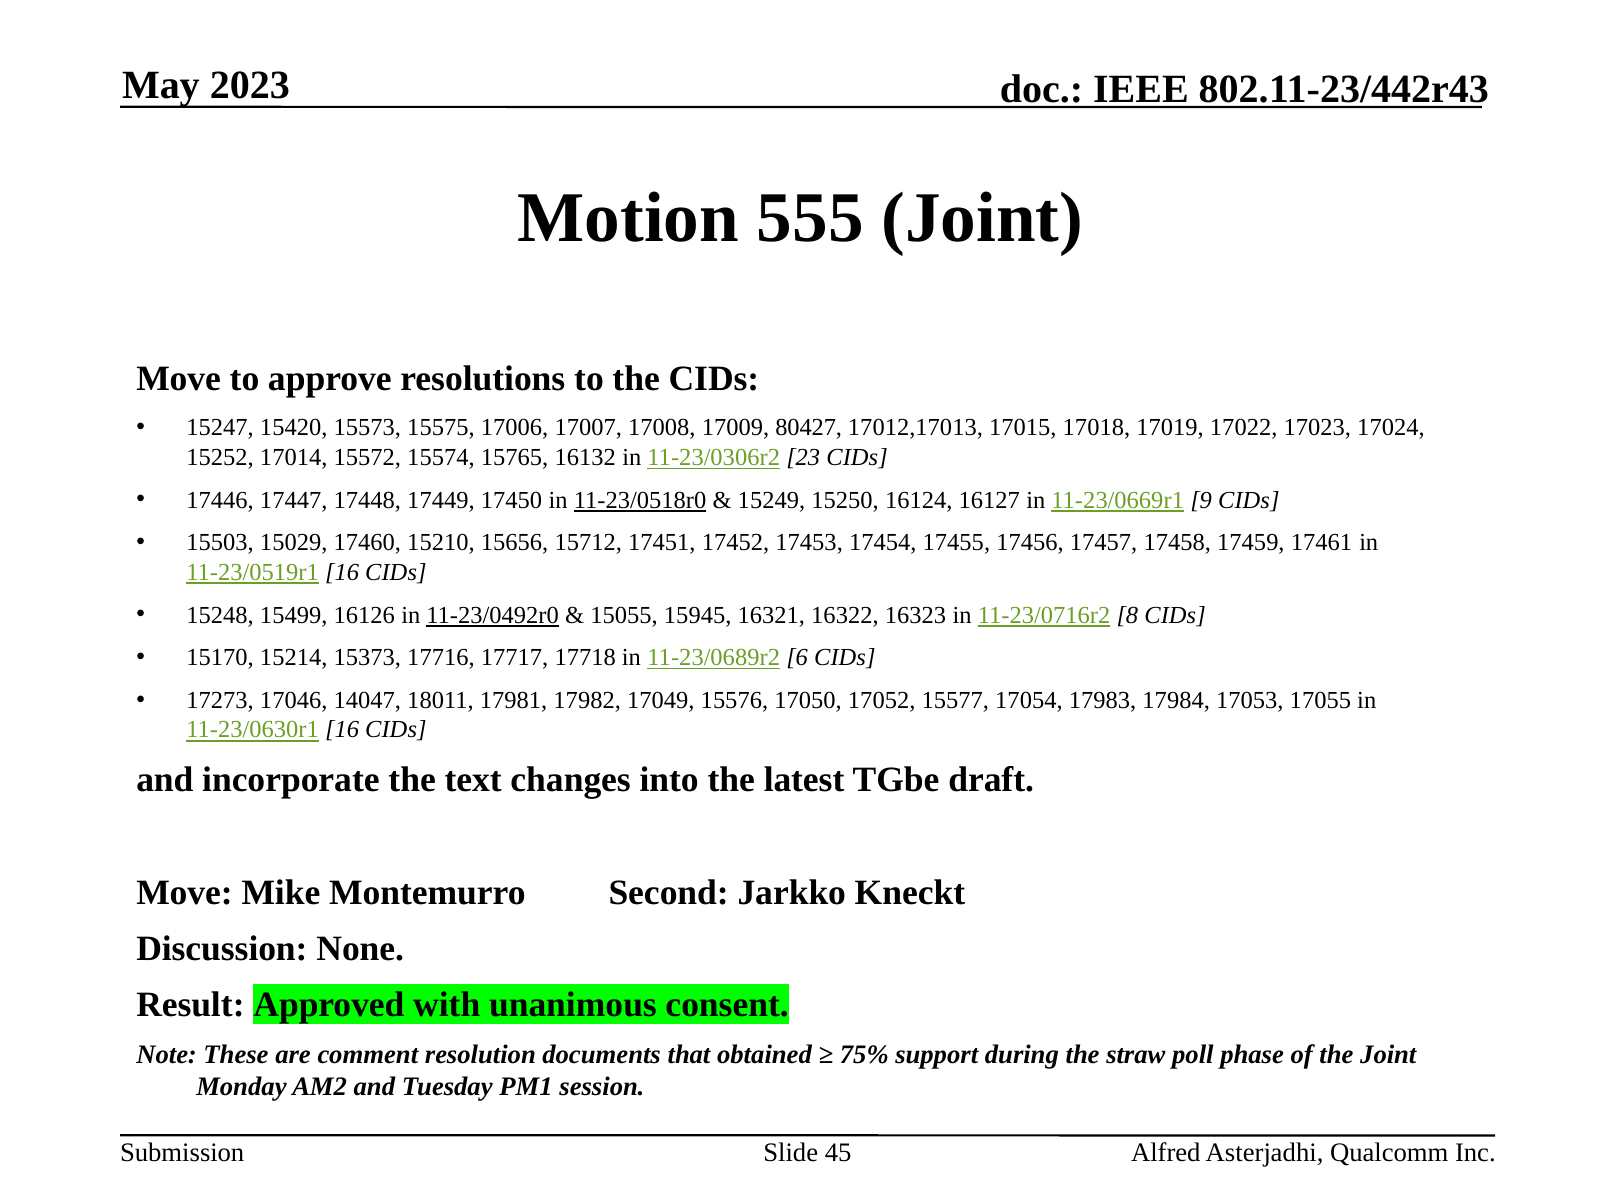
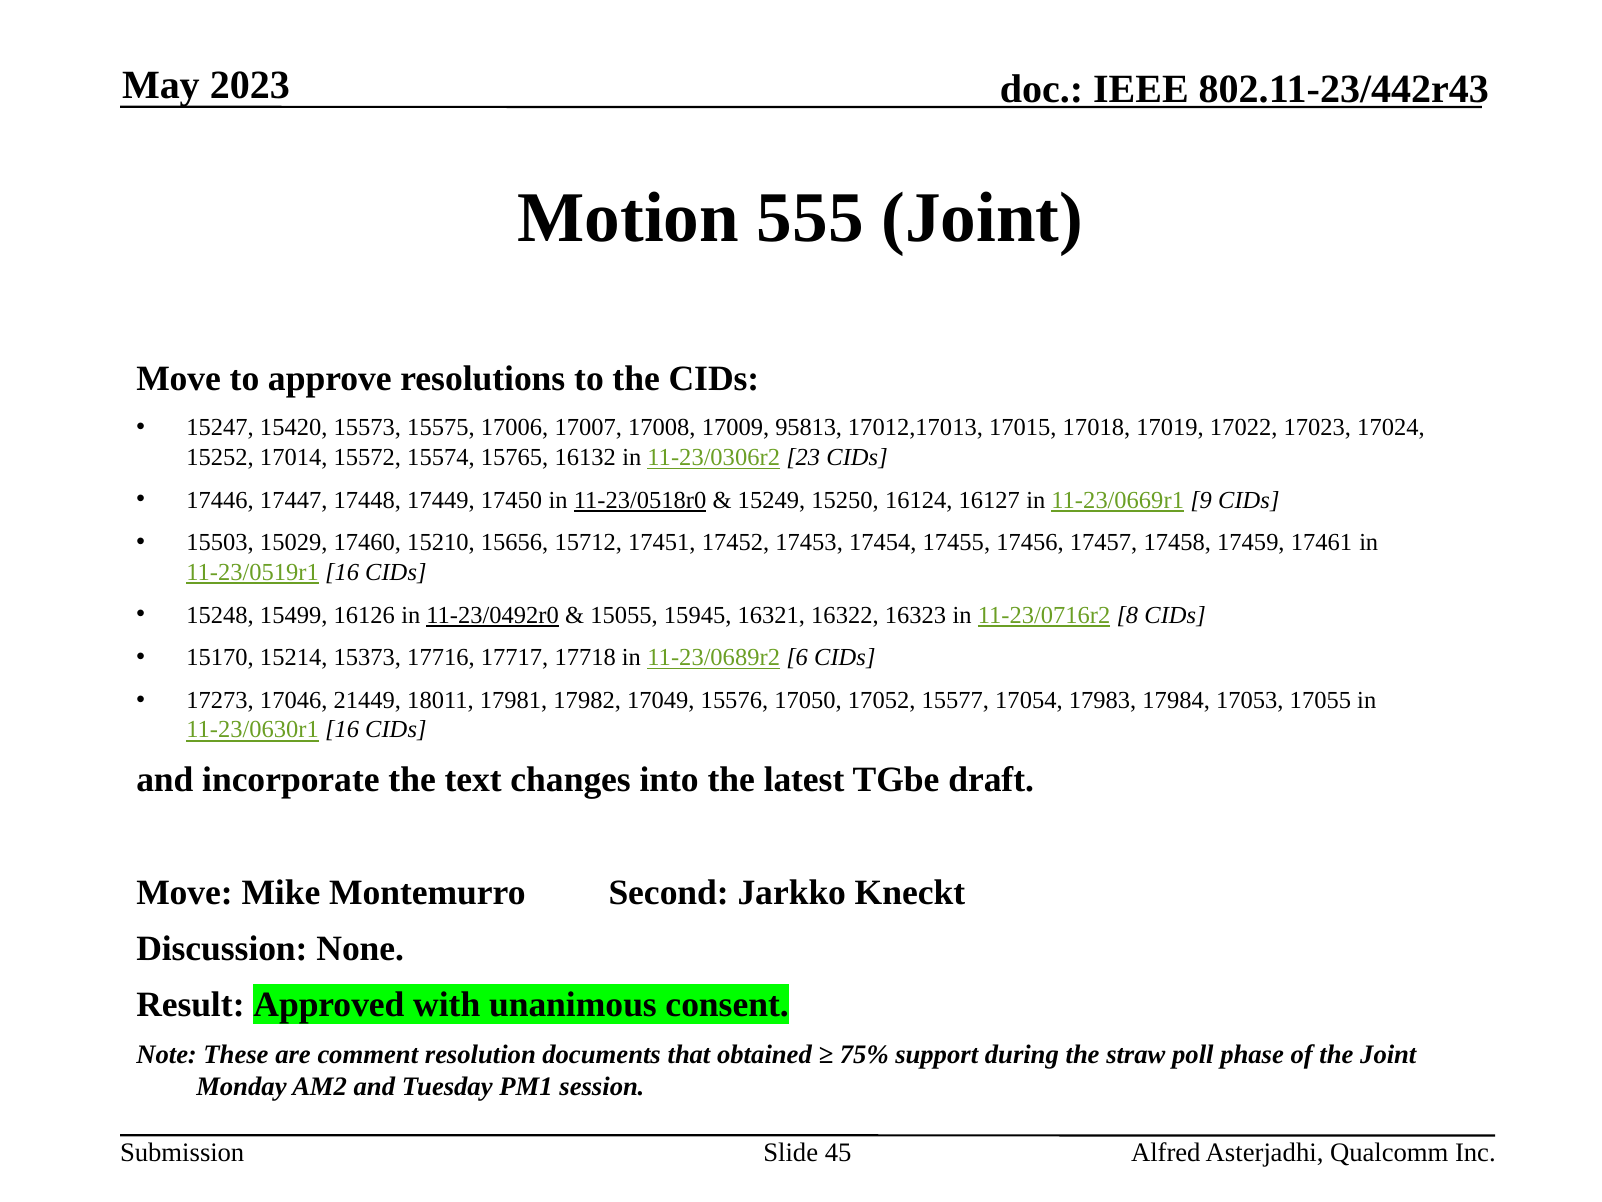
80427: 80427 -> 95813 (809, 428)
14047: 14047 -> 21449 (367, 700)
